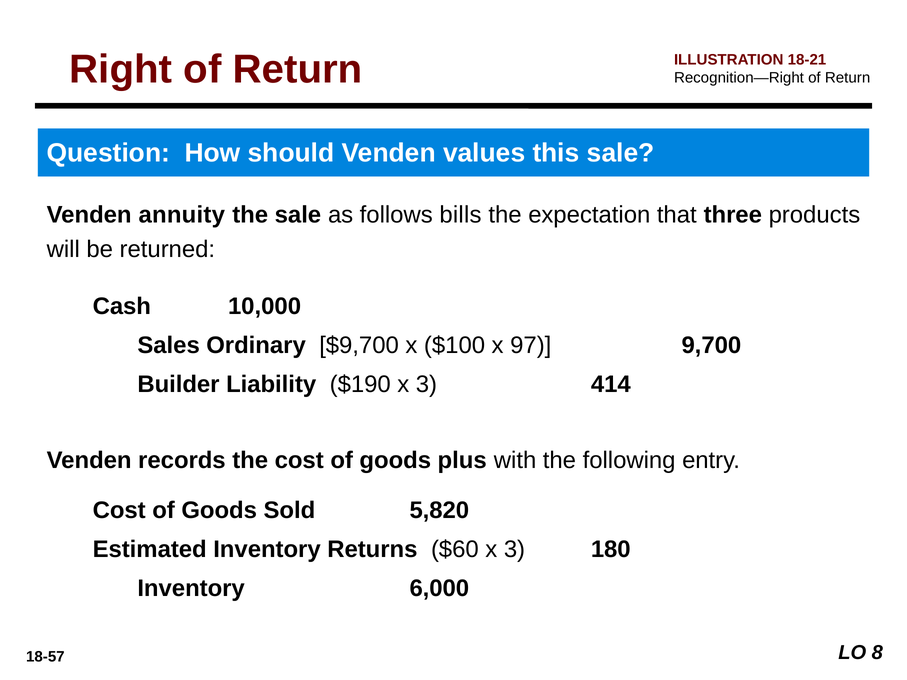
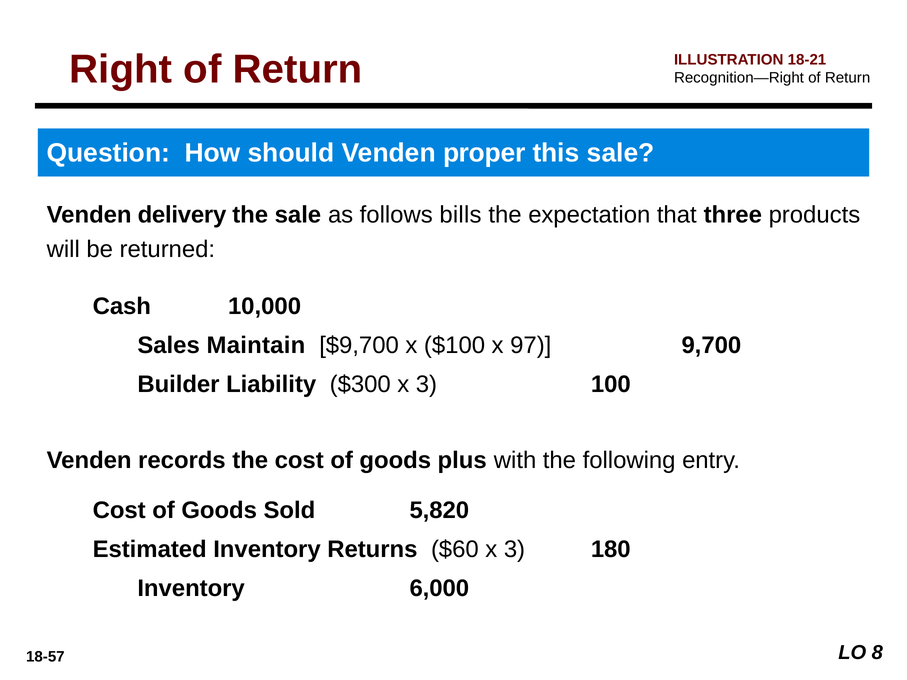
values: values -> proper (484, 153)
annuity: annuity -> delivery (182, 215)
Ordinary: Ordinary -> Maintain (256, 345)
$190: $190 -> $300 (360, 385)
414: 414 -> 100 (611, 385)
